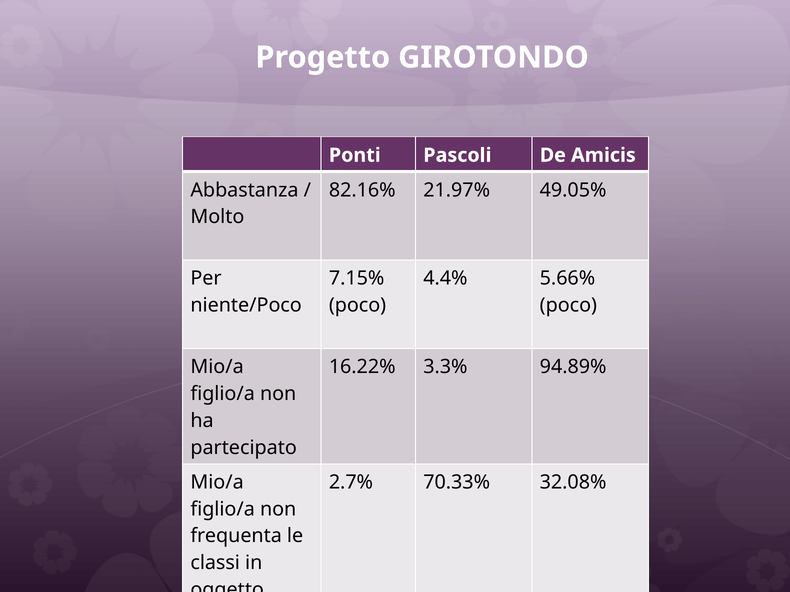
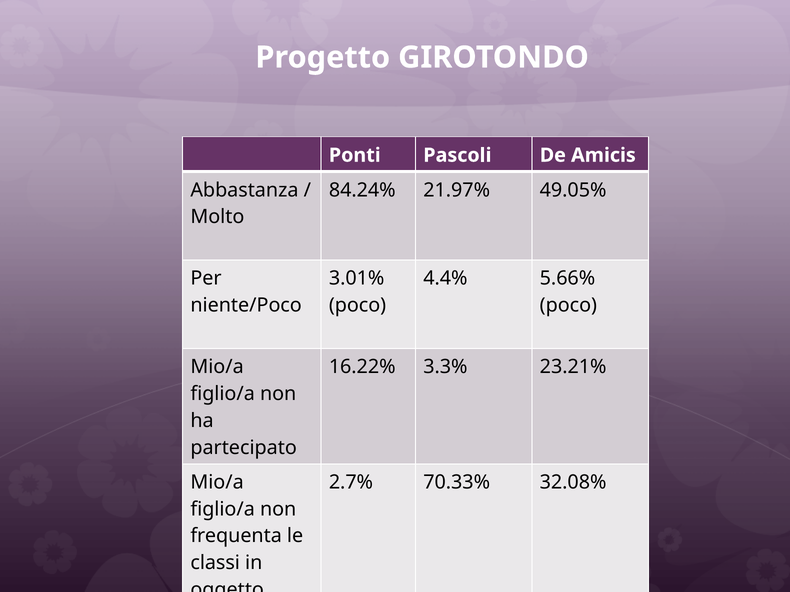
82.16%: 82.16% -> 84.24% (362, 190)
7.15%: 7.15% -> 3.01% (357, 279)
94.89%: 94.89% -> 23.21% (573, 367)
